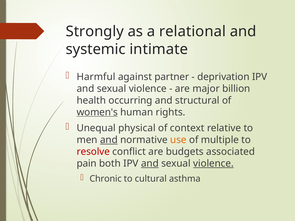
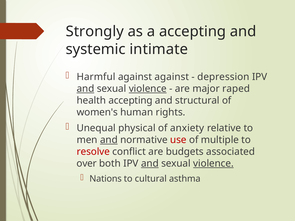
a relational: relational -> accepting (193, 31)
against partner: partner -> against (172, 77)
deprivation: deprivation -> depression (223, 77)
and underline: none -> present (85, 89)
violence underline: none -> present (148, 89)
billion: billion -> raped (236, 89)
health occurring: occurring -> accepting (131, 101)
women's underline: present -> none (97, 112)
context: context -> anxiety (187, 128)
use colour: orange -> red (178, 140)
pain: pain -> over (87, 164)
Chronic: Chronic -> Nations (106, 179)
